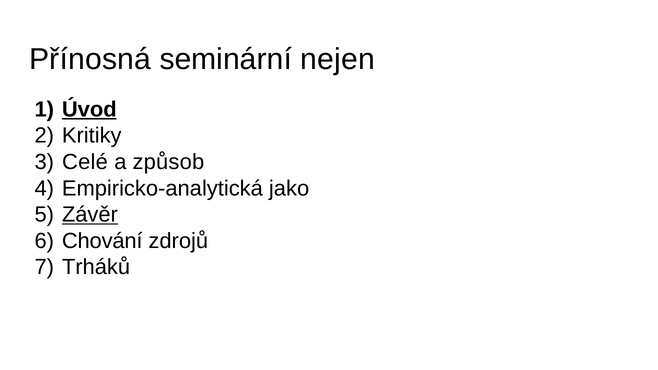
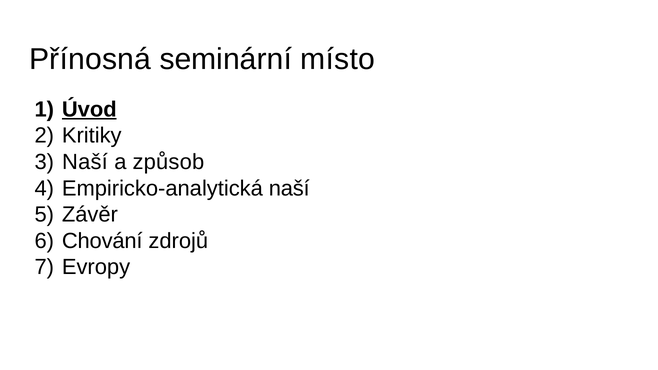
nejen: nejen -> místo (338, 60)
Celé: Celé -> Naší (85, 162)
Empiricko-analytická jako: jako -> naší (289, 188)
Závěr underline: present -> none (90, 215)
Trháků: Trháků -> Evropy (96, 267)
